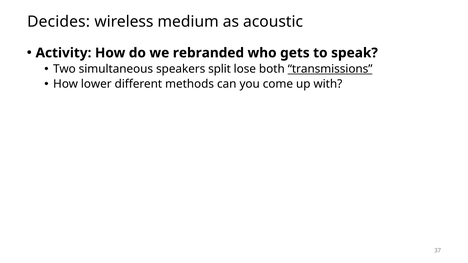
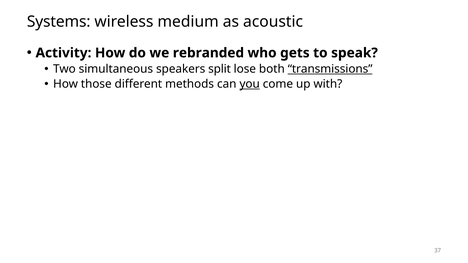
Decides: Decides -> Systems (59, 22)
lower: lower -> those (96, 84)
you underline: none -> present (250, 84)
